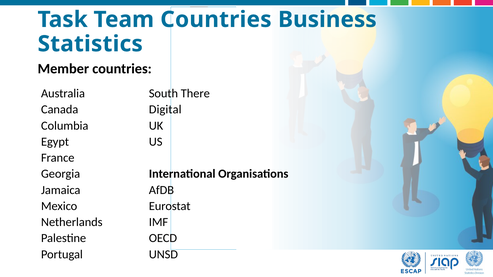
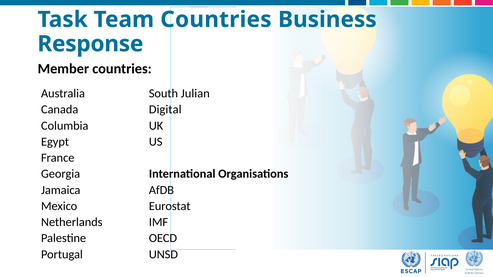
Statistics: Statistics -> Response (90, 44)
There: There -> Julian (195, 94)
